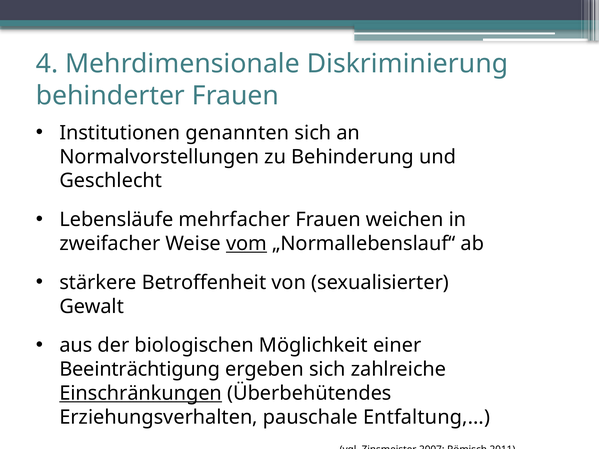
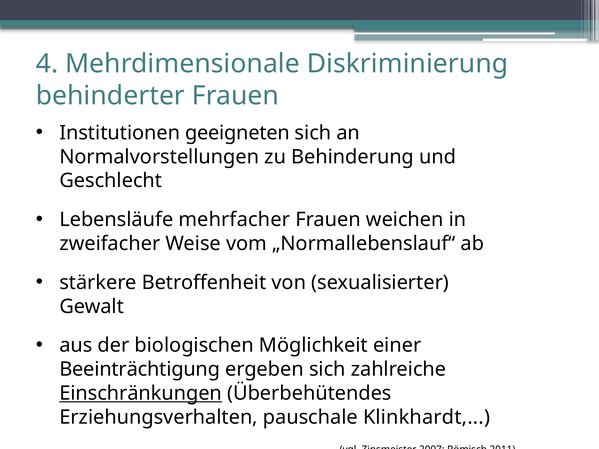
genannten: genannten -> geeigneten (238, 133)
vom underline: present -> none (247, 244)
Entfaltung: Entfaltung -> Klinkhardt (427, 417)
